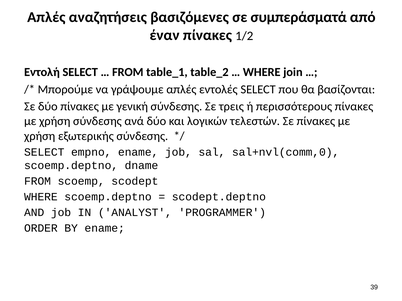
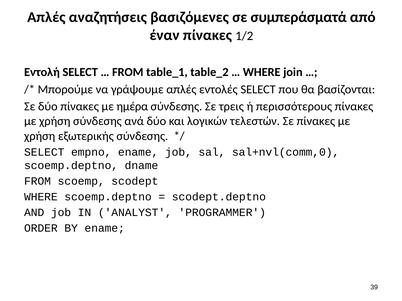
γενική: γενική -> ημέρα (132, 107)
